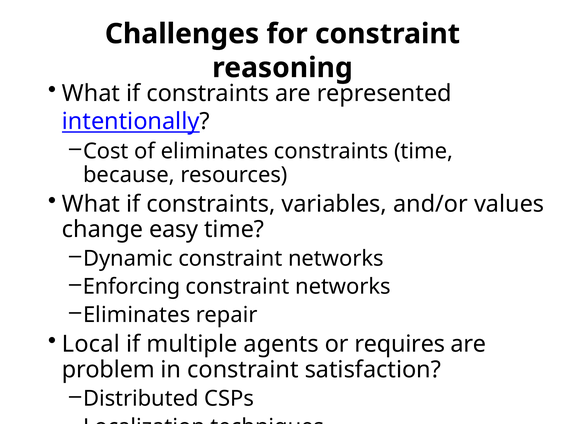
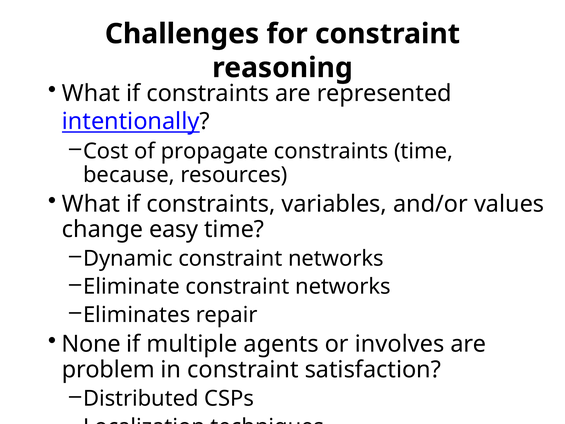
of eliminates: eliminates -> propagate (215, 151)
Enforcing: Enforcing -> Eliminate (131, 287)
Local: Local -> None (91, 344)
requires: requires -> involves (400, 344)
